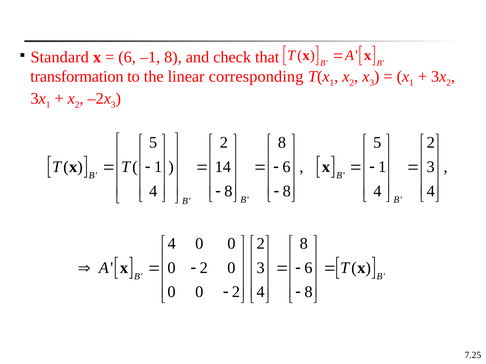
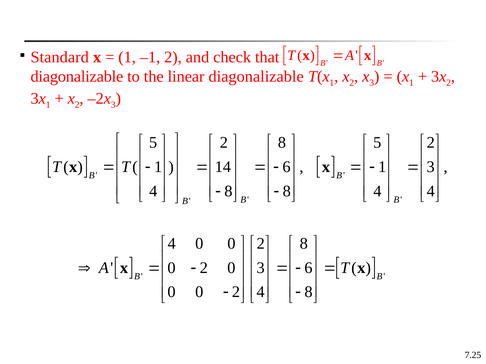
6: 6 -> 1 (127, 57)
–1 8: 8 -> 2 (173, 57)
transformation: transformation -> diagonalizable (77, 77)
linear corresponding: corresponding -> diagonalizable (256, 77)
